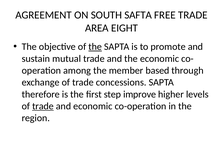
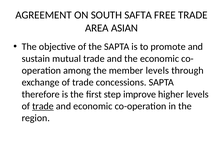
EIGHT: EIGHT -> ASIAN (125, 28)
the underline: present -> none (95, 47)
member based: based -> levels (157, 71)
